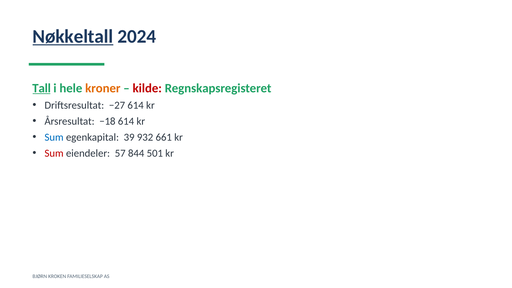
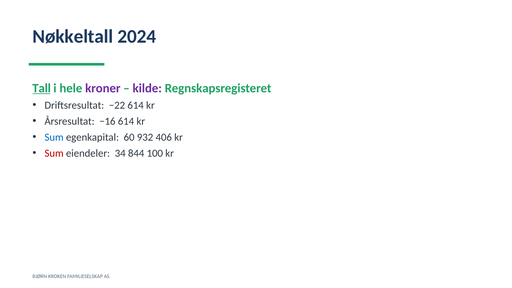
Nøkkeltall underline: present -> none (73, 37)
kroner colour: orange -> purple (103, 88)
kilde colour: red -> purple (147, 88)
−27: −27 -> −22 (117, 105)
−18: −18 -> −16 (107, 121)
39: 39 -> 60 (129, 137)
661: 661 -> 406 (164, 137)
57: 57 -> 34 (120, 153)
501: 501 -> 100 (155, 153)
